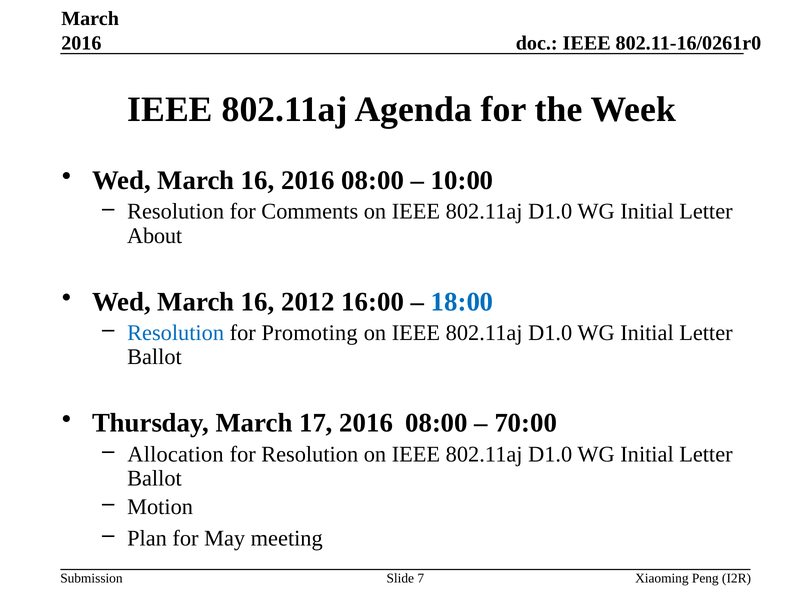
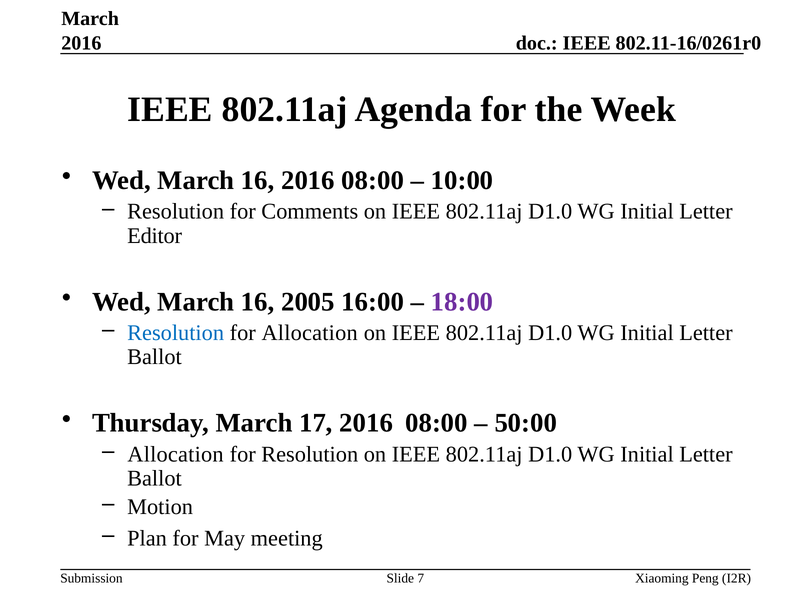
About: About -> Editor (155, 236)
2012: 2012 -> 2005 (308, 302)
18:00 colour: blue -> purple (462, 302)
for Promoting: Promoting -> Allocation (310, 333)
70:00: 70:00 -> 50:00 (526, 423)
